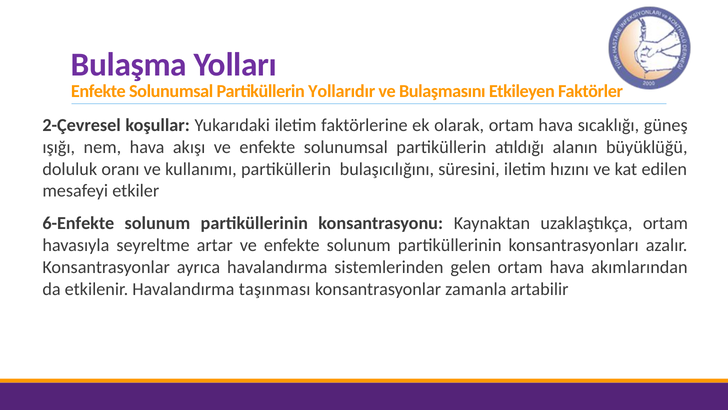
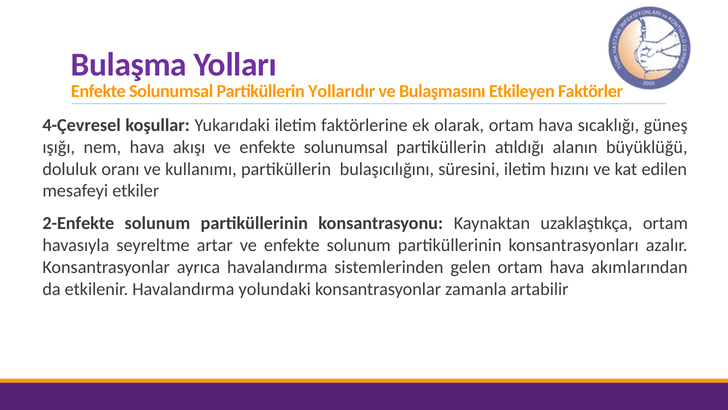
2-Çevresel: 2-Çevresel -> 4-Çevresel (82, 125)
6-Enfekte: 6-Enfekte -> 2-Enfekte (78, 223)
taşınması: taşınması -> yolundaki (275, 289)
